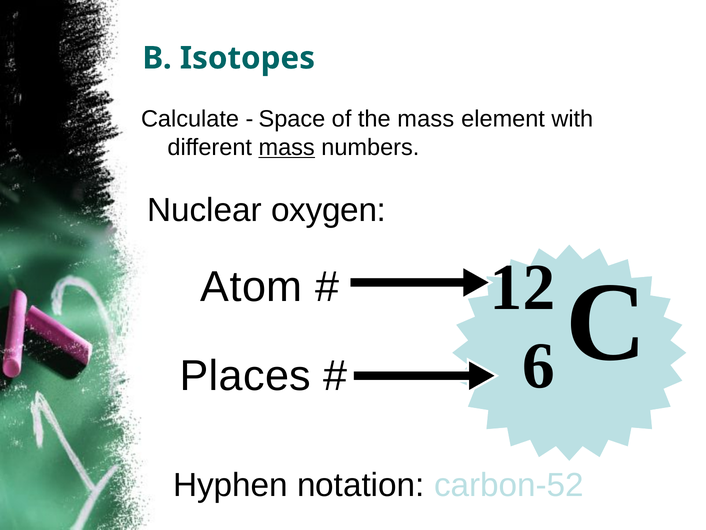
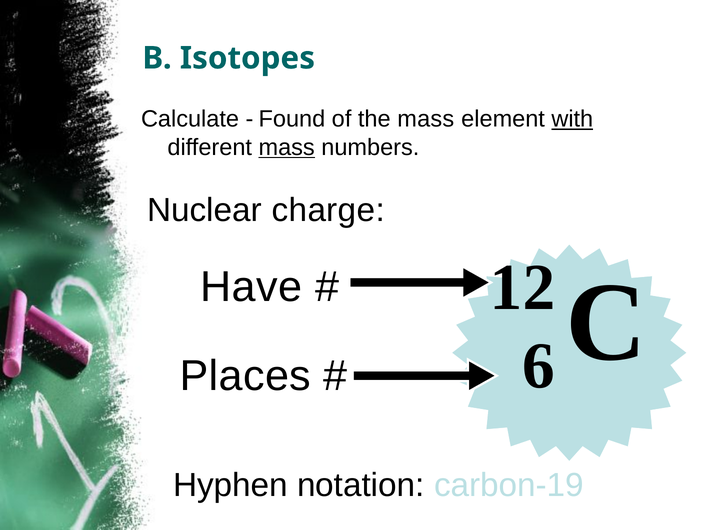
Space: Space -> Found (292, 119)
with underline: none -> present (572, 119)
oxygen: oxygen -> charge (328, 210)
Atom: Atom -> Have (251, 287)
carbon-52: carbon-52 -> carbon-19 (509, 485)
